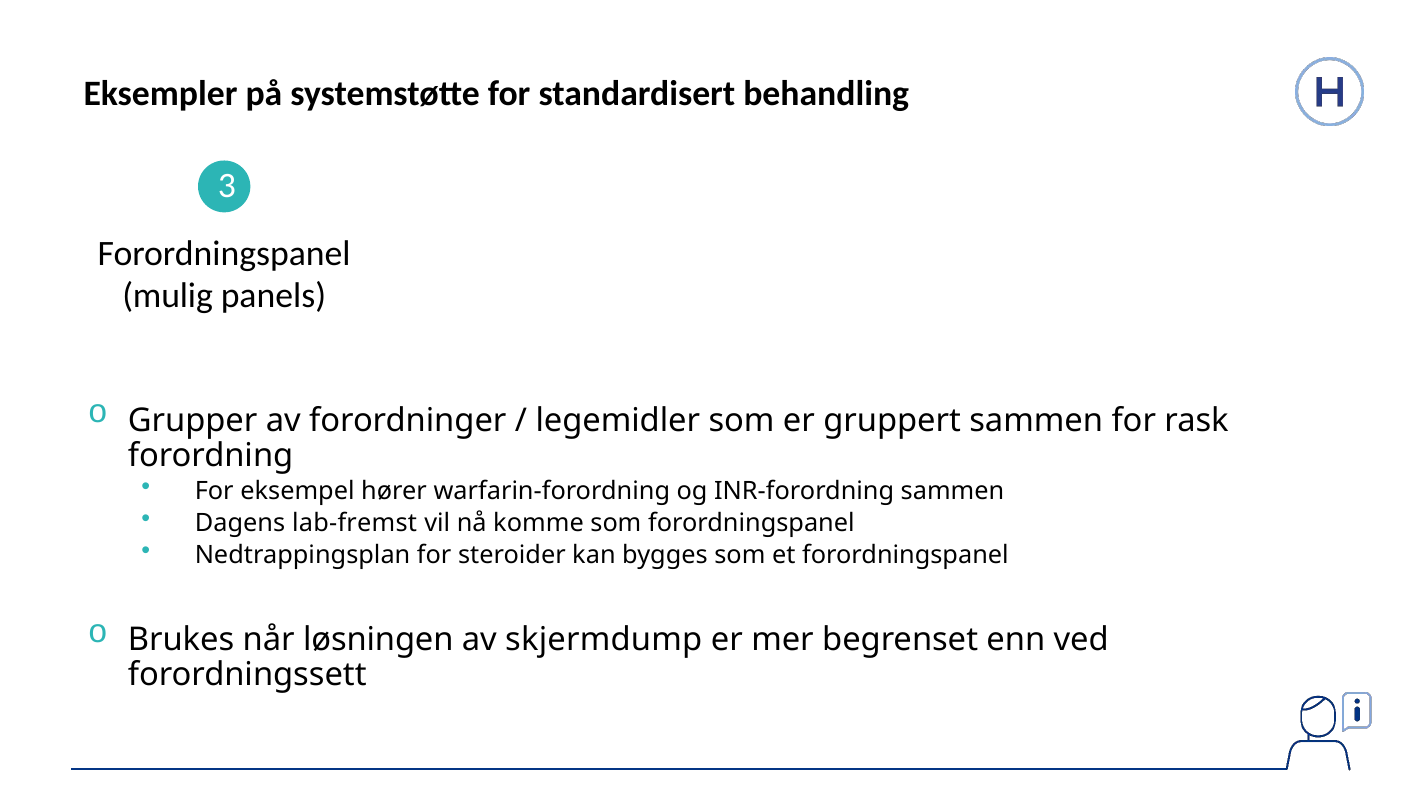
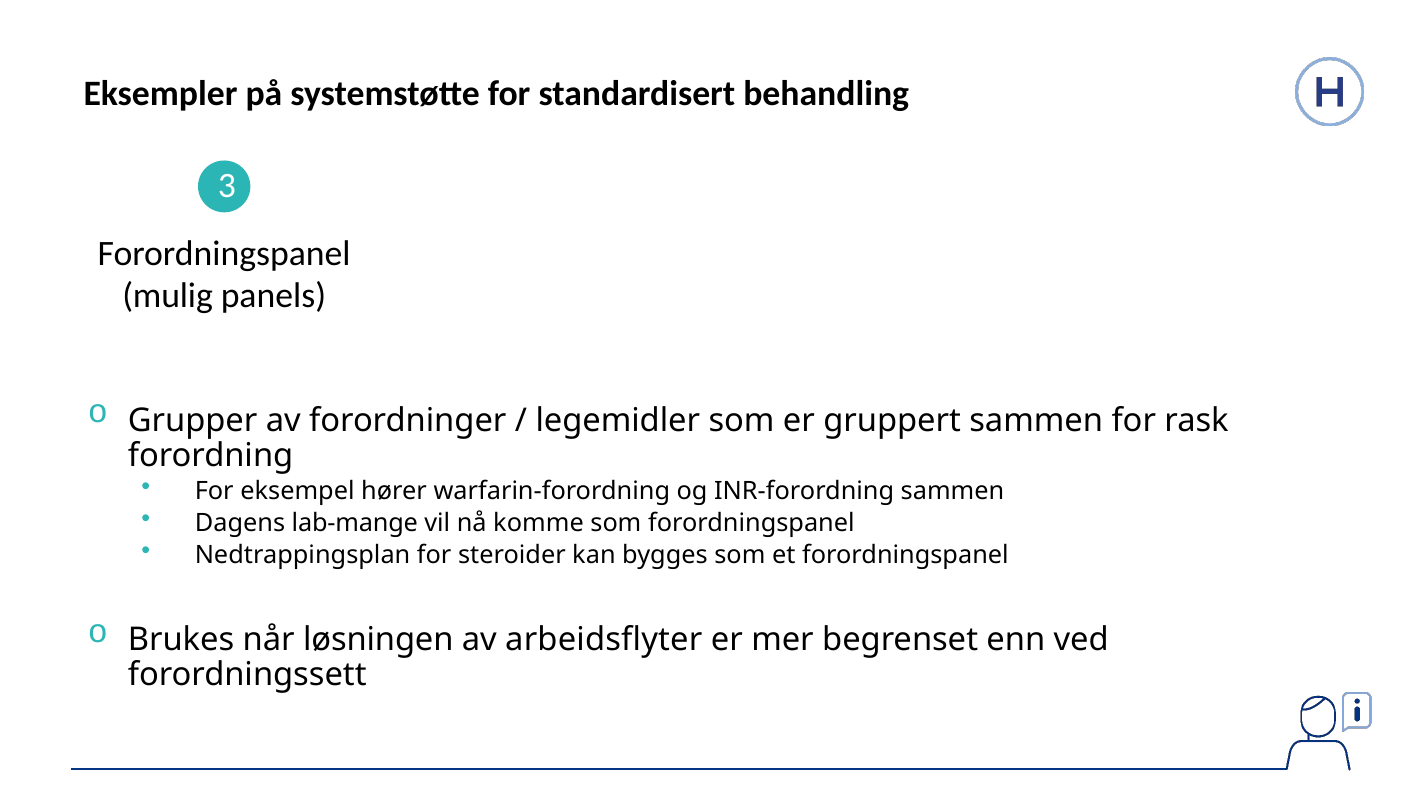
lab-fremst: lab-fremst -> lab-mange (355, 523)
skjermdump: skjermdump -> arbeidsflyter (604, 640)
